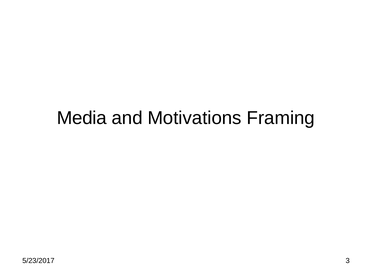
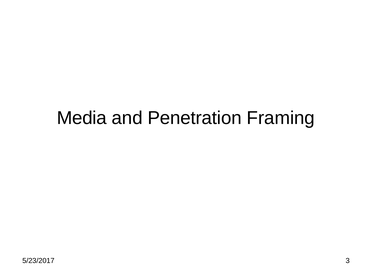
Motivations: Motivations -> Penetration (195, 118)
